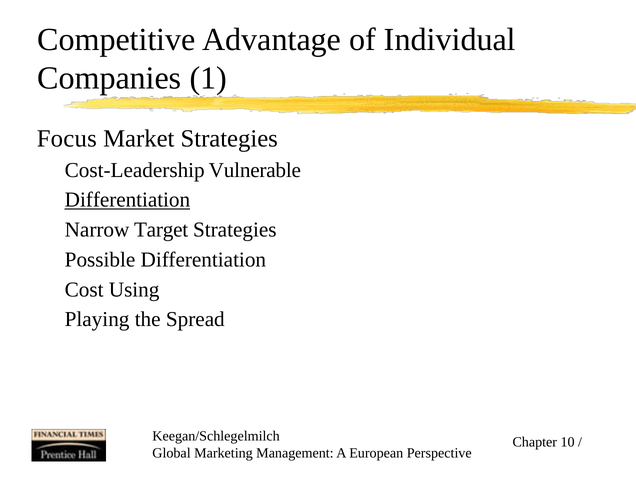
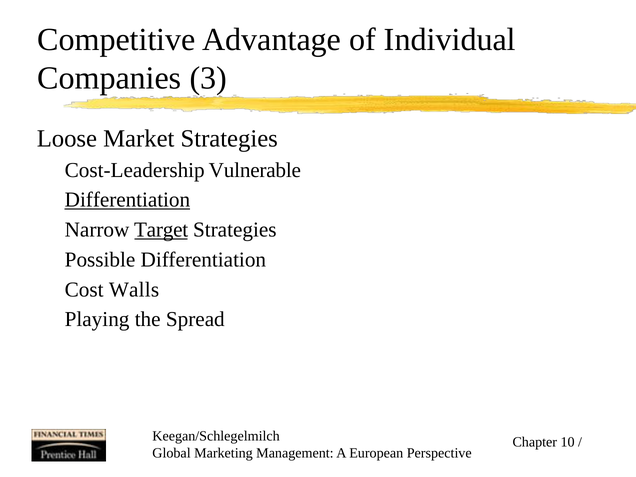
1: 1 -> 3 (208, 78)
Focus: Focus -> Loose (67, 138)
Target underline: none -> present (161, 230)
Using: Using -> Walls (134, 290)
